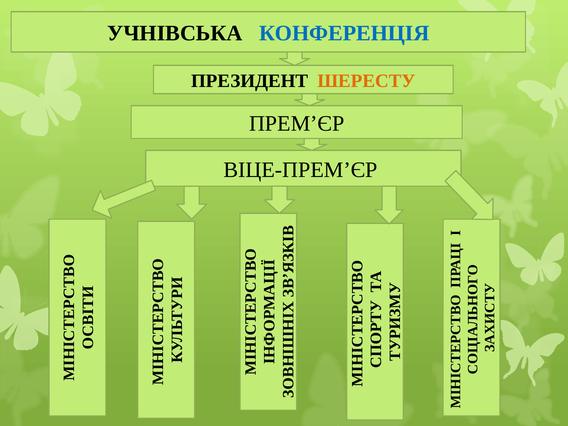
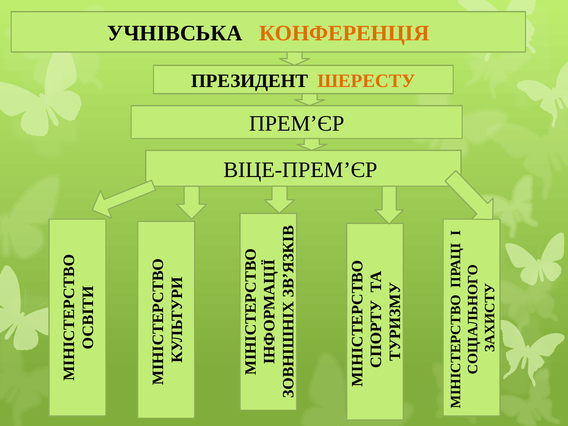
КОНФЕРЕНЦІЯ colour: blue -> orange (344, 33)
